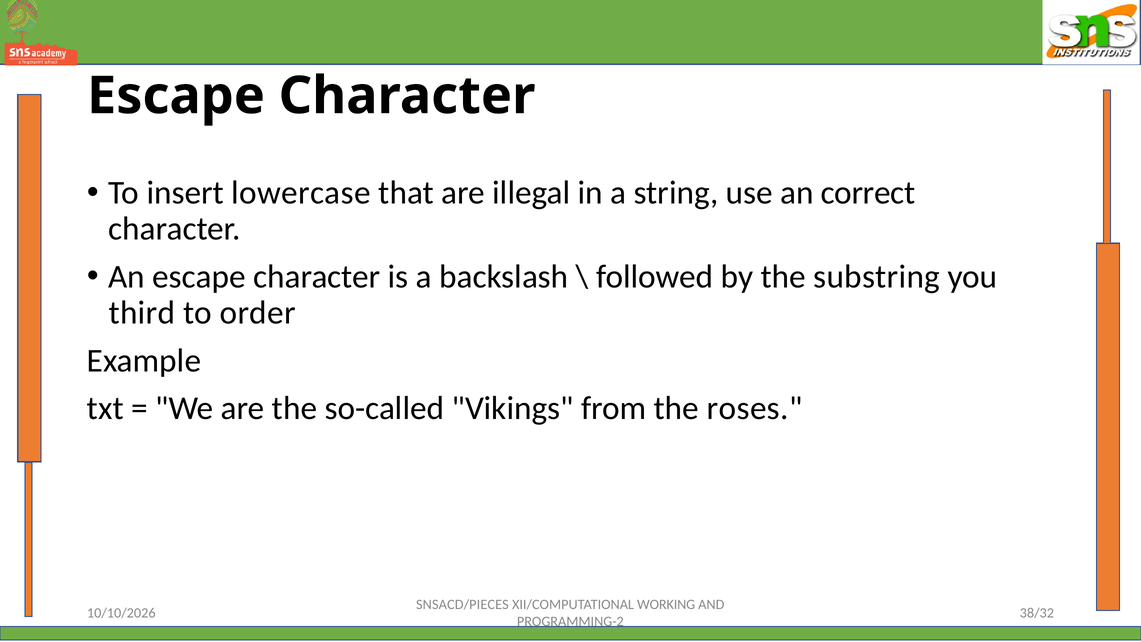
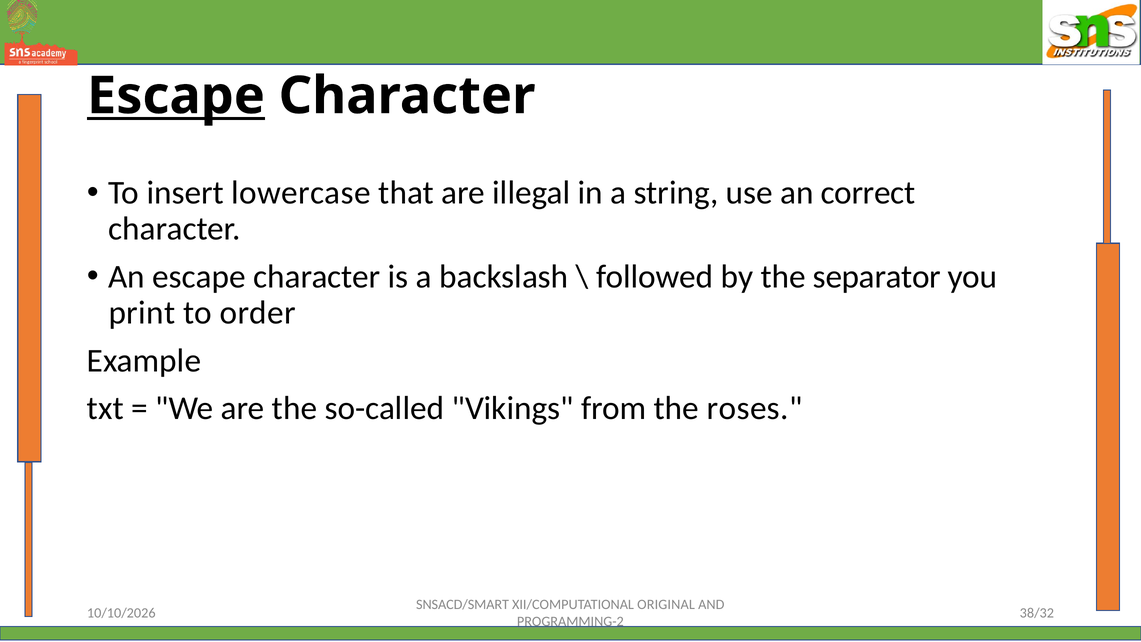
Escape underline: none -> present (176, 96)
substring: substring -> separator (877, 277)
third: third -> print (142, 313)
SNSACD/PIECES: SNSACD/PIECES -> SNSACD/SMART (463, 604)
WORKING: WORKING -> ORIGINAL (666, 604)
